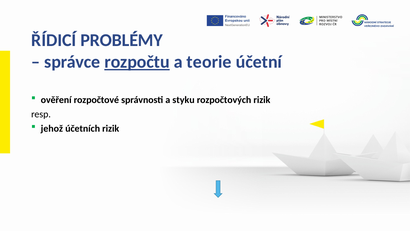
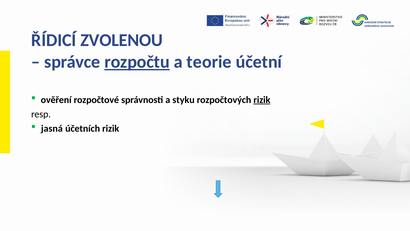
PROBLÉMY: PROBLÉMY -> ZVOLENOU (122, 40)
rizik underline: none -> present (262, 100)
jehož: jehož -> jasná (52, 128)
